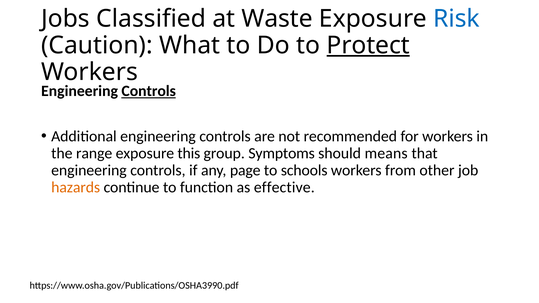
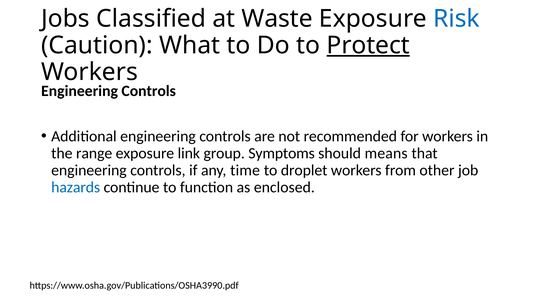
Controls underline: present -> none (149, 91)
this: this -> link (189, 153)
page: page -> time (245, 170)
schools: schools -> droplet (304, 170)
hazards colour: orange -> blue (76, 187)
effective: effective -> enclosed (284, 187)
